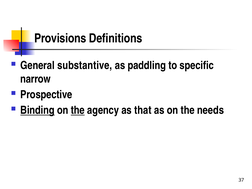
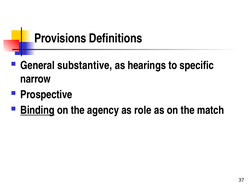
paddling: paddling -> hearings (147, 65)
the underline: present -> none (78, 110)
that: that -> role (143, 110)
needs: needs -> match (211, 110)
